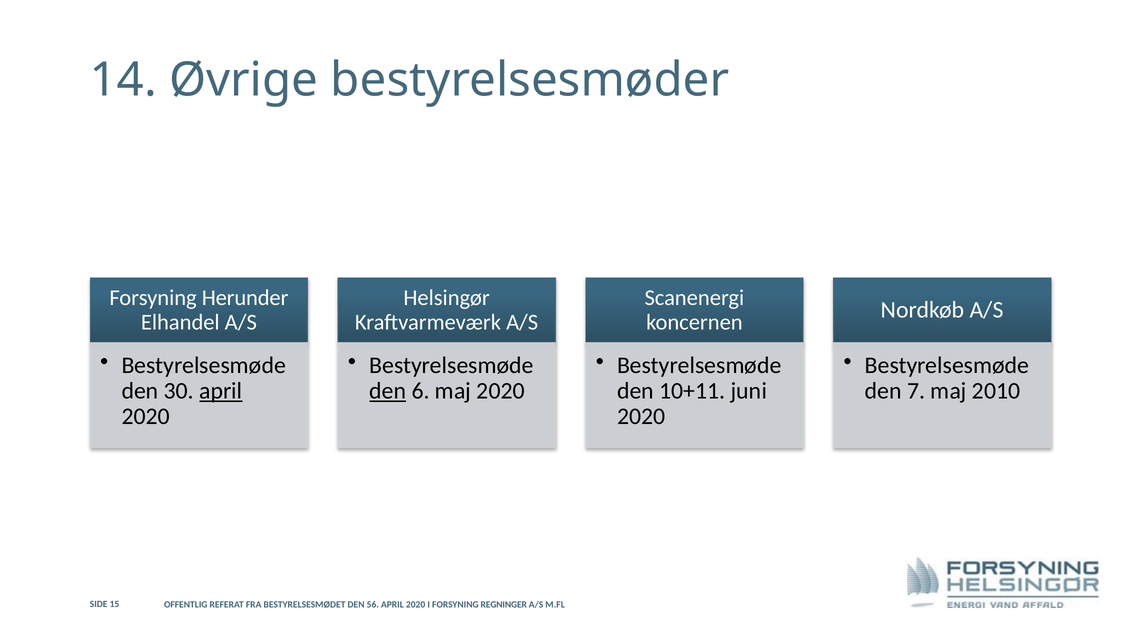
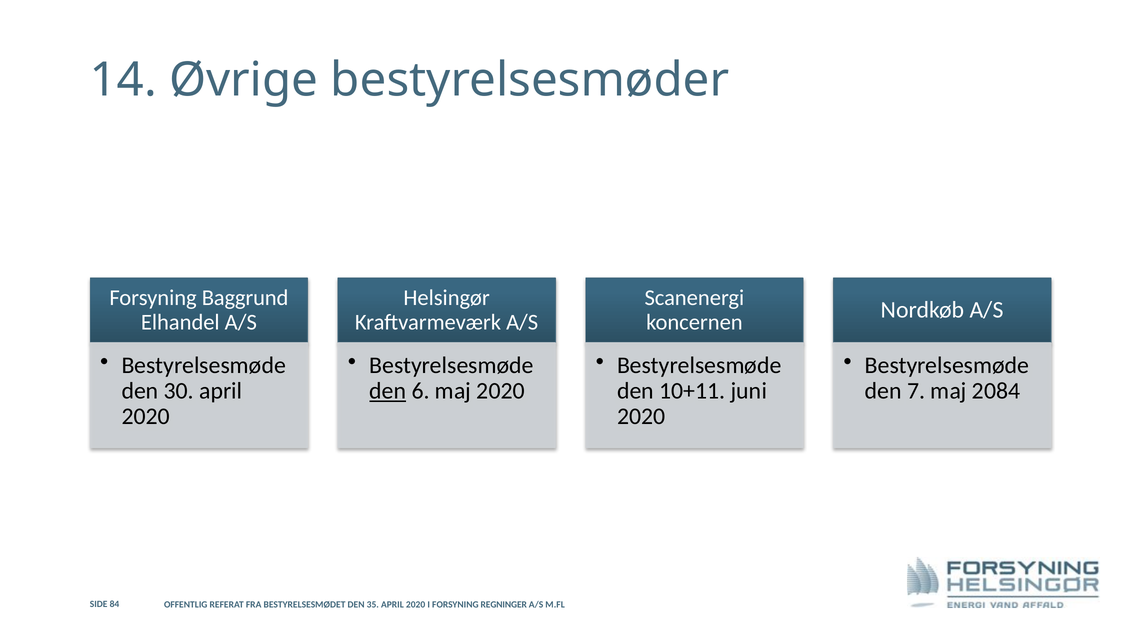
Herunder: Herunder -> Baggrund (245, 298)
april underline: present -> none (221, 391)
2010: 2010 -> 2084 (996, 391)
15: 15 -> 84 (114, 604)
56: 56 -> 35 (373, 604)
